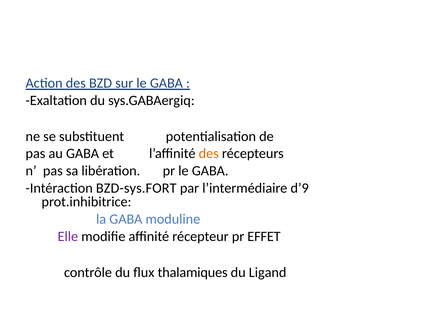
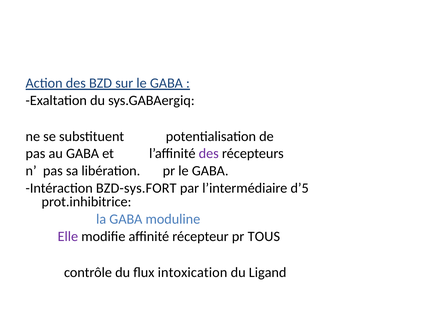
des colour: orange -> purple (209, 153)
d’9: d’9 -> d’5 (300, 188)
EFFET: EFFET -> TOUS (264, 236)
thalamiques: thalamiques -> intoxication (193, 272)
